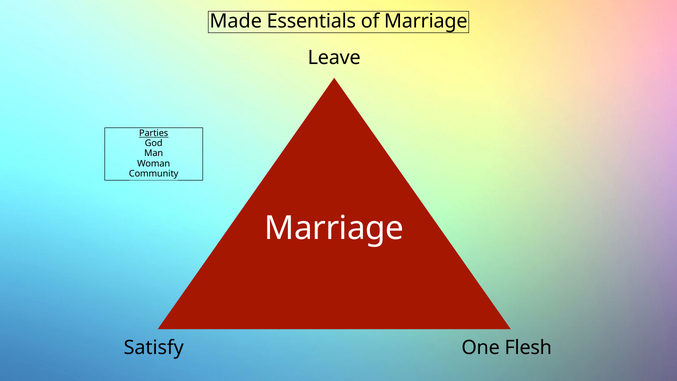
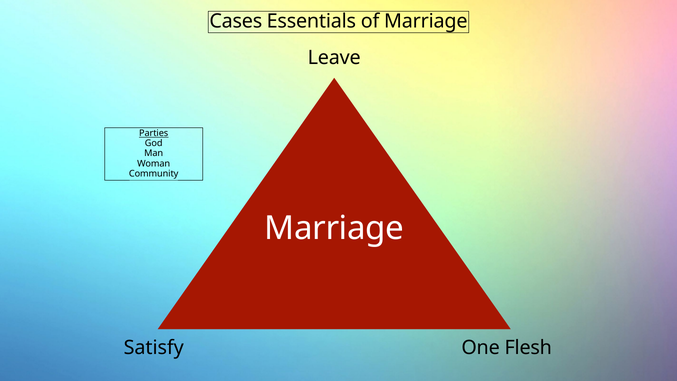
Made: Made -> Cases (236, 21)
